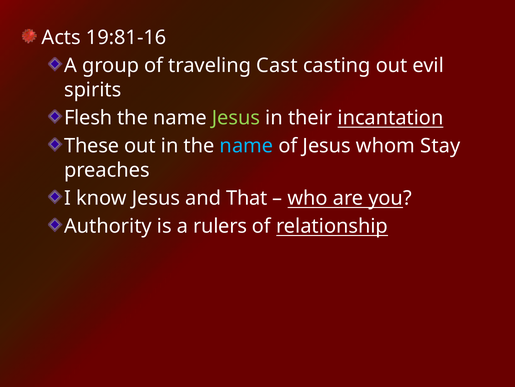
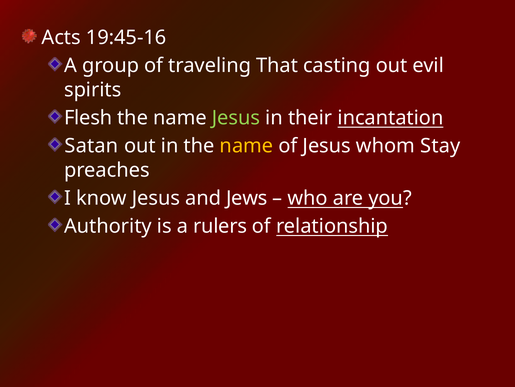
19:81-16: 19:81-16 -> 19:45-16 (126, 37)
Cast: Cast -> That (277, 66)
These: These -> Satan (91, 146)
name colour: light blue -> yellow (246, 146)
That: That -> Jews (247, 198)
